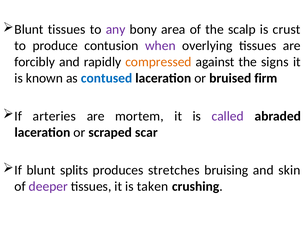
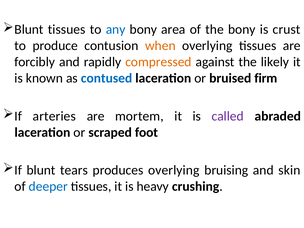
any colour: purple -> blue (116, 30)
the scalp: scalp -> bony (242, 30)
when colour: purple -> orange (160, 46)
signs: signs -> likely (275, 62)
scar: scar -> foot (146, 132)
splits: splits -> tears (74, 170)
produces stretches: stretches -> overlying (174, 170)
deeper colour: purple -> blue (48, 186)
taken: taken -> heavy (153, 186)
